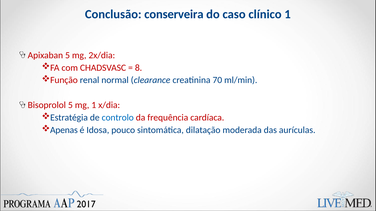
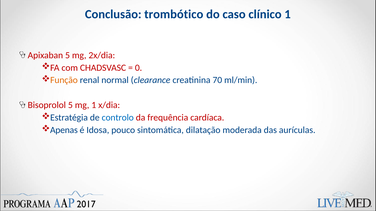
conserveira: conserveira -> trombótico (174, 14)
8: 8 -> 0 (139, 68)
Função colour: red -> orange (64, 80)
